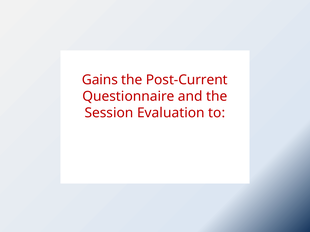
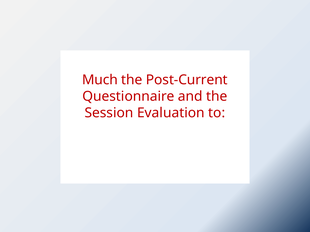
Gains: Gains -> Much (100, 80)
